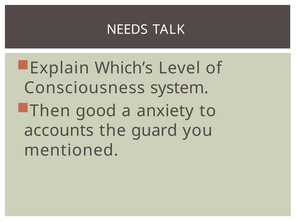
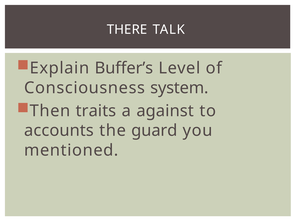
NEEDS: NEEDS -> THERE (127, 29)
Which’s: Which’s -> Buffer’s (124, 68)
good: good -> traits (96, 111)
anxiety: anxiety -> against (165, 111)
